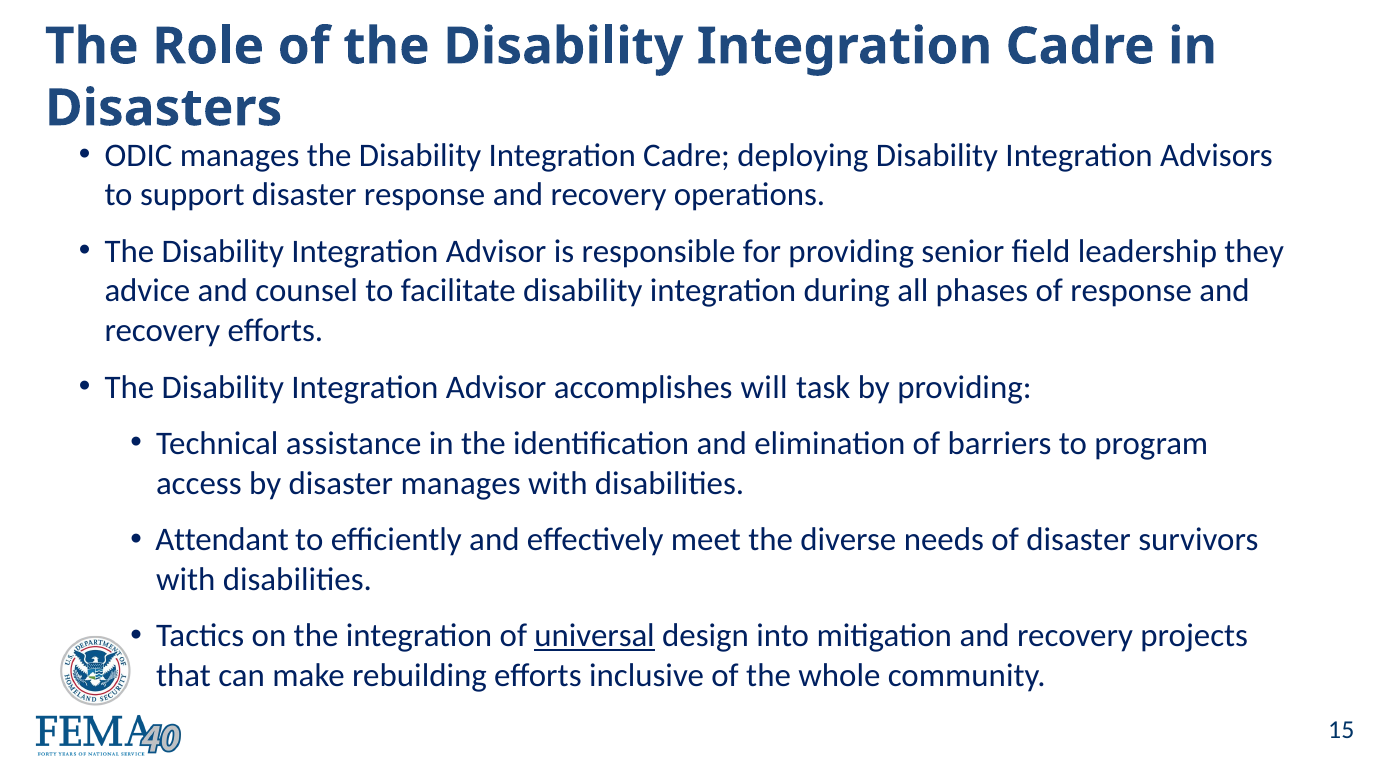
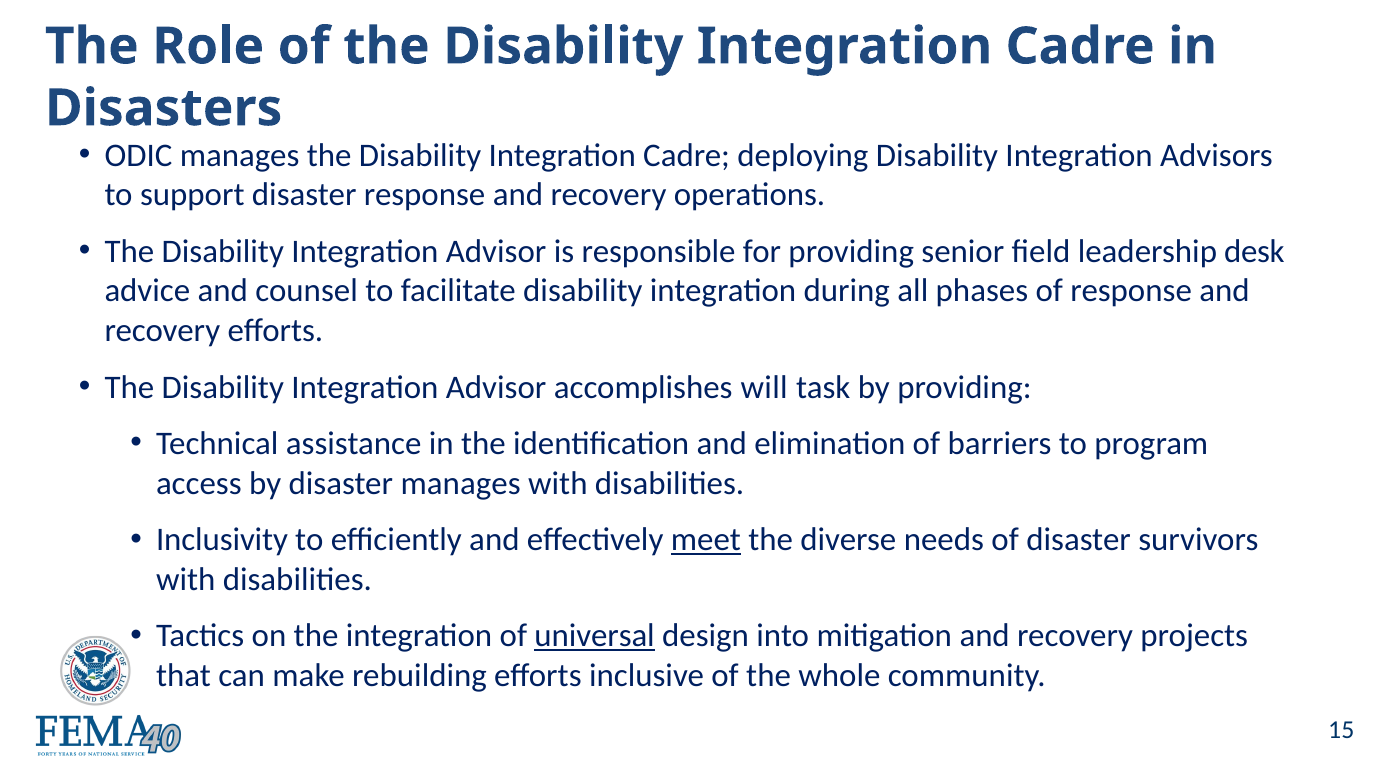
they: they -> desk (1254, 252)
Attendant: Attendant -> Inclusivity (222, 540)
meet underline: none -> present (706, 540)
